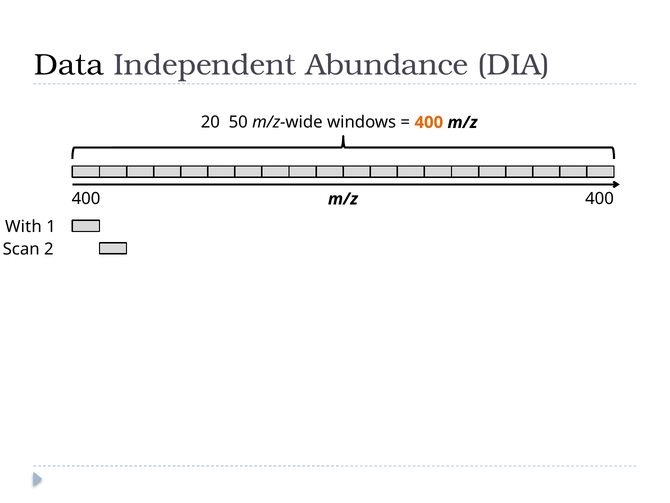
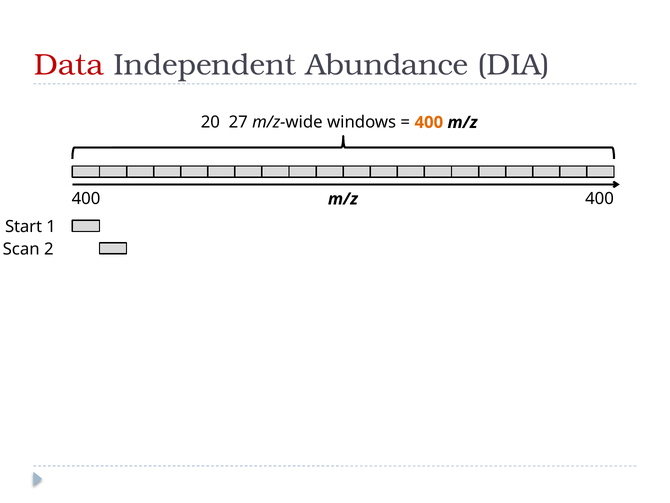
Data colour: black -> red (69, 65)
50: 50 -> 27 (238, 122)
With: With -> Start (24, 227)
